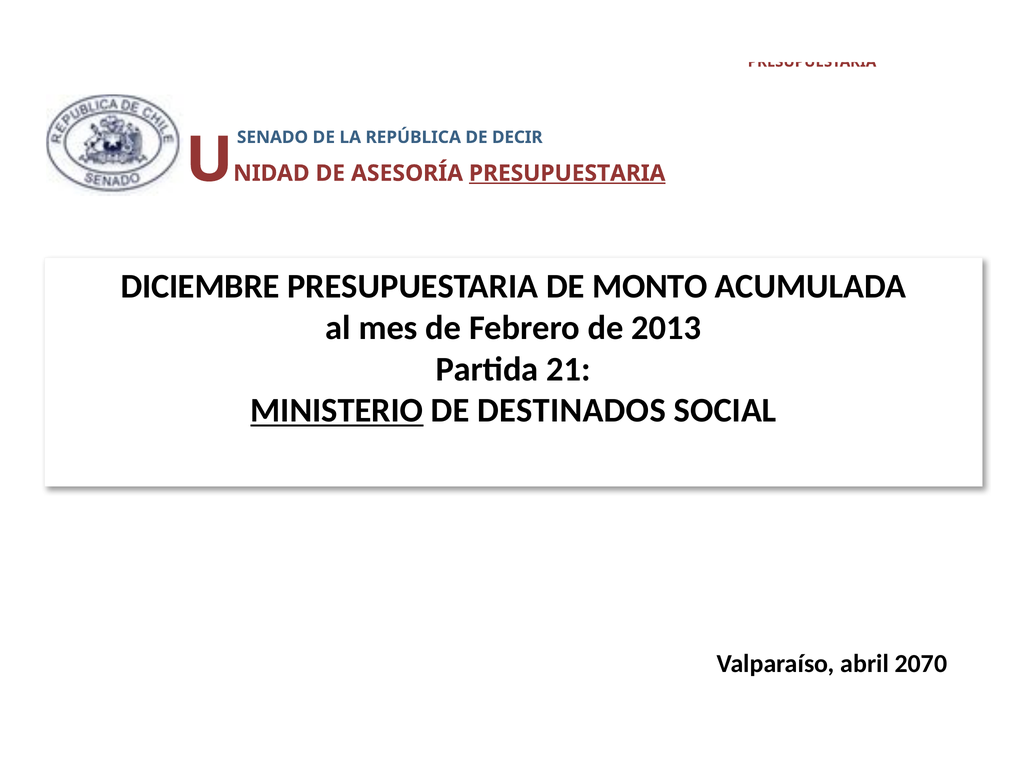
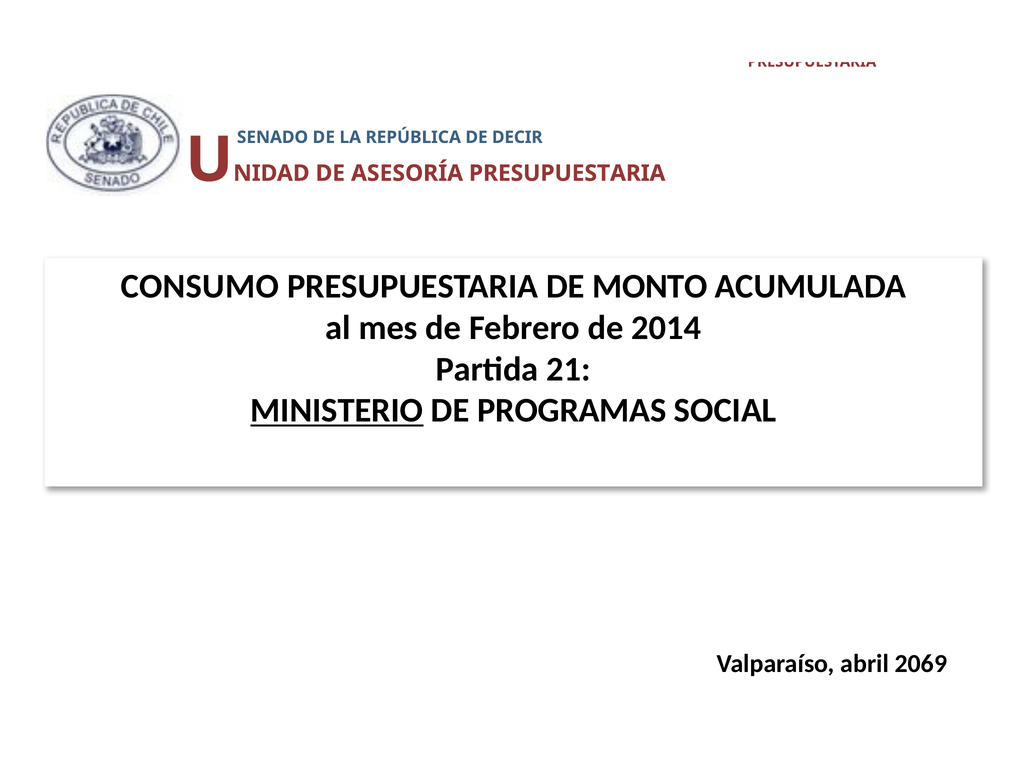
PRESUPUESTARIA underline: present -> none (567, 173)
DICIEMBRE: DICIEMBRE -> CONSUMO (200, 286)
2013: 2013 -> 2014 (666, 327)
DESTINADOS: DESTINADOS -> PROGRAMAS (572, 410)
2070: 2070 -> 2069 (921, 663)
